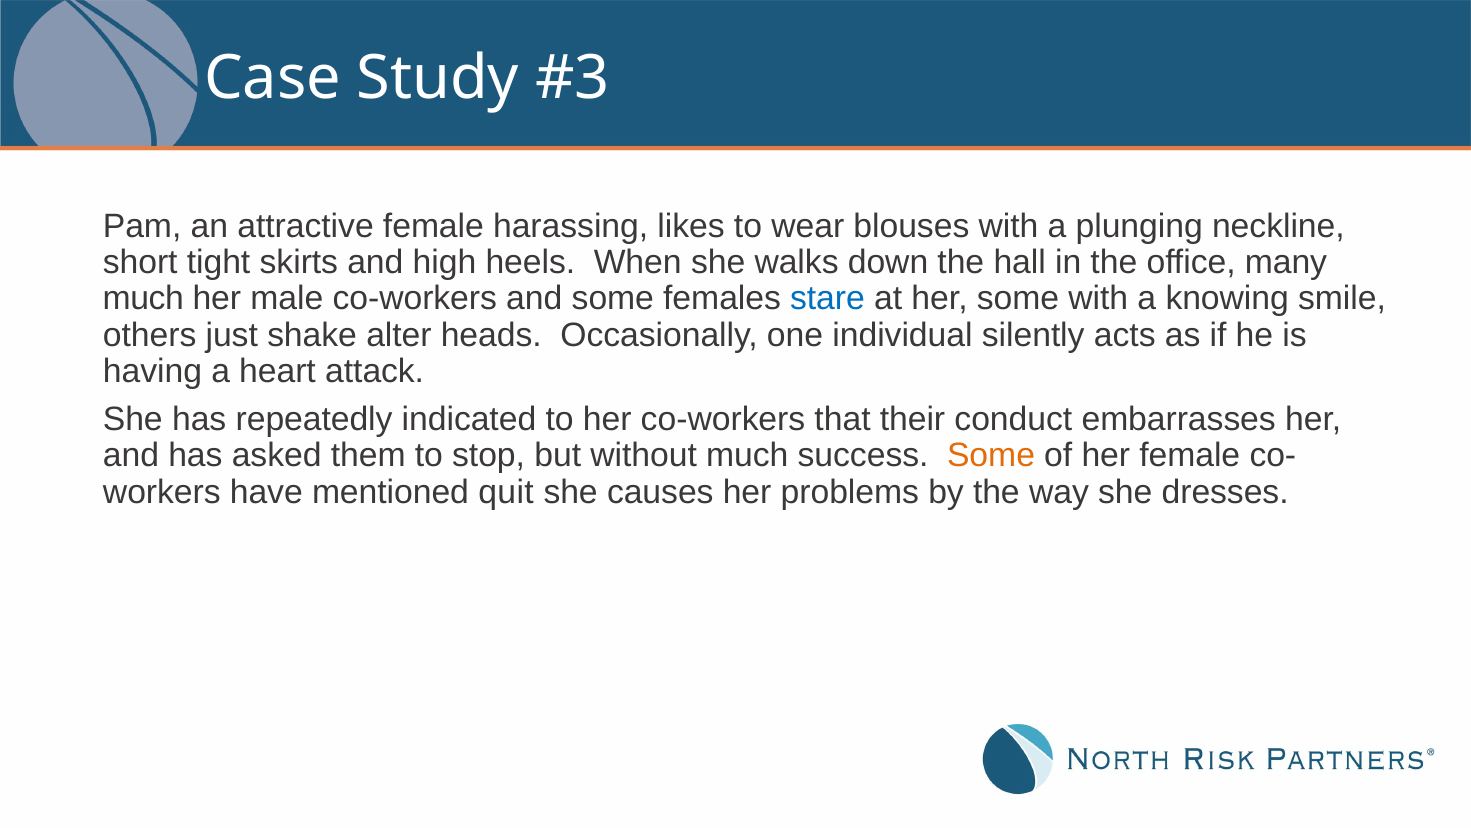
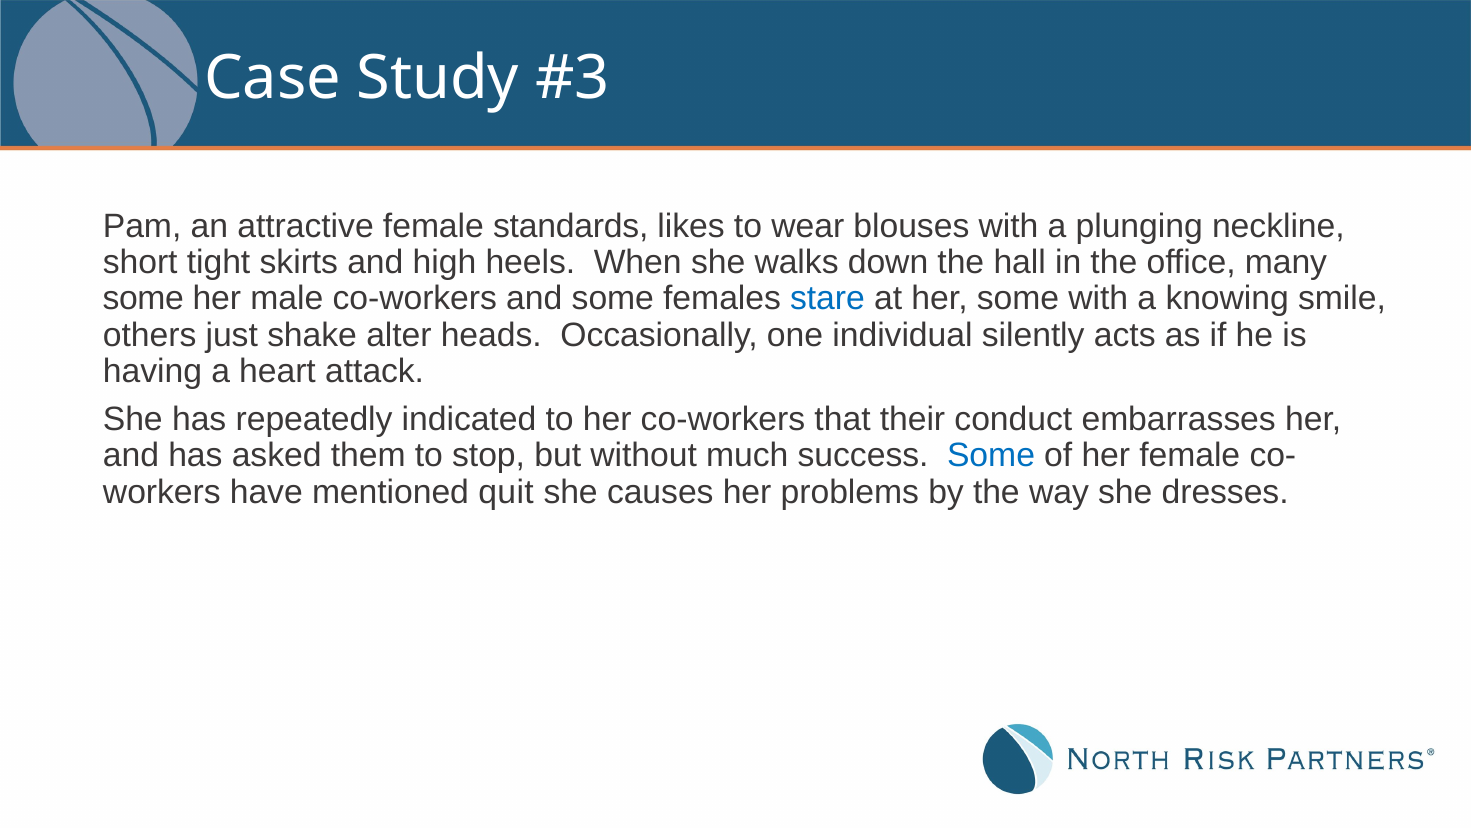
harassing: harassing -> standards (571, 226)
much: much -> some (143, 298)
Some colour: orange -> blue (991, 455)
